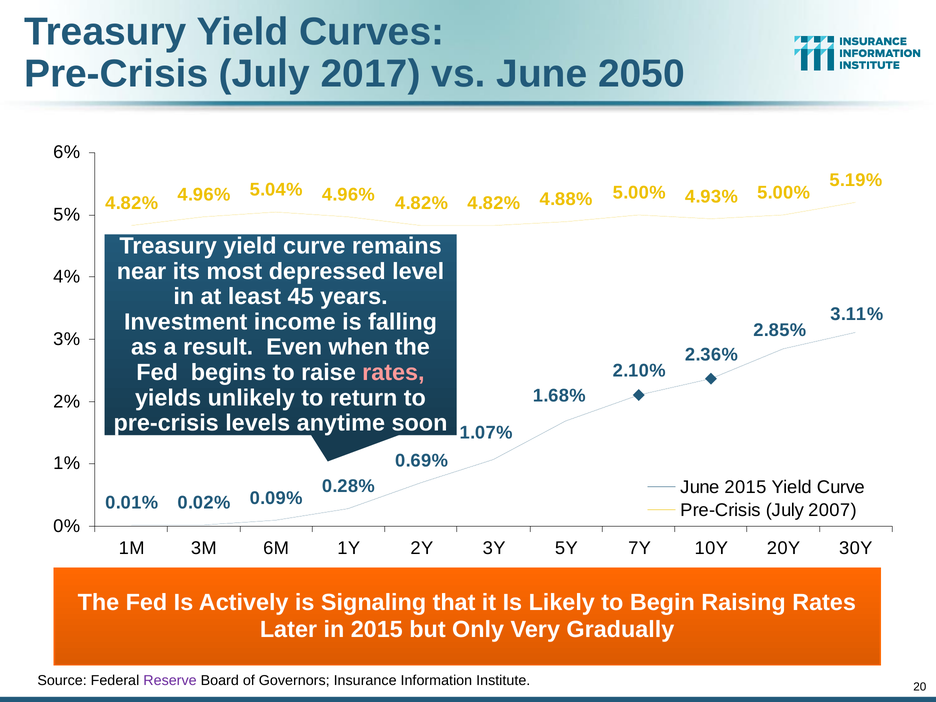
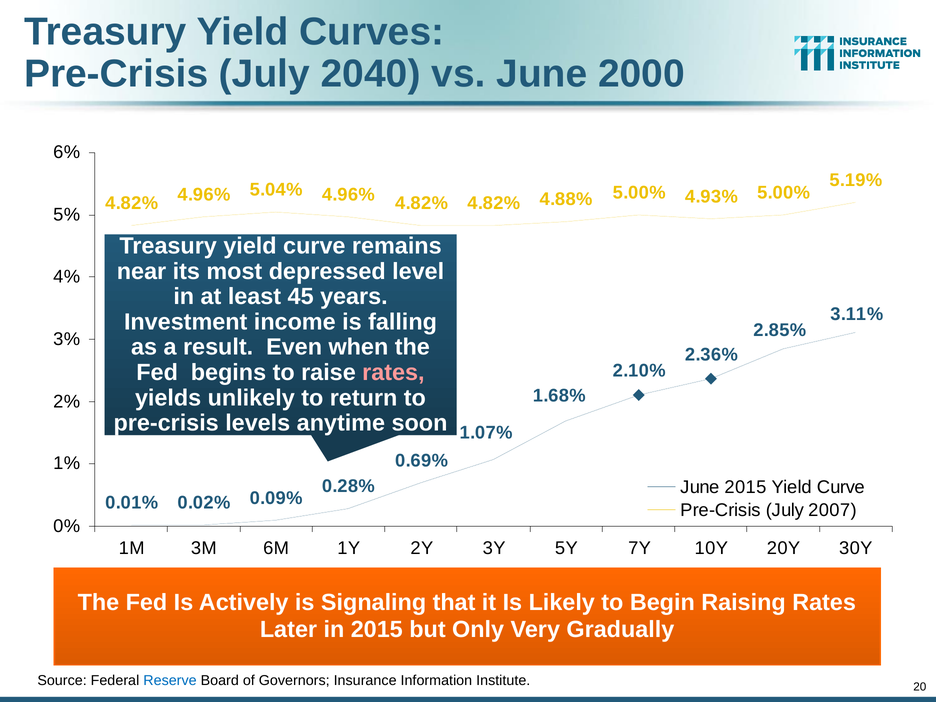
2017: 2017 -> 2040 (371, 74)
2050: 2050 -> 2000 (641, 74)
Reserve colour: purple -> blue (170, 680)
